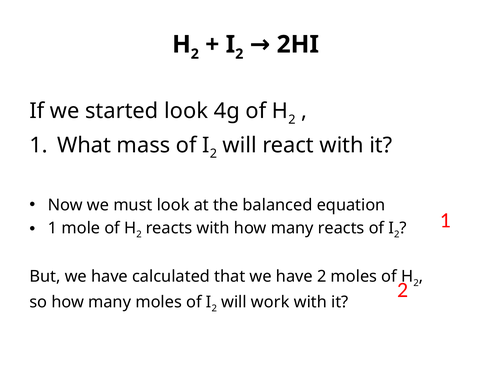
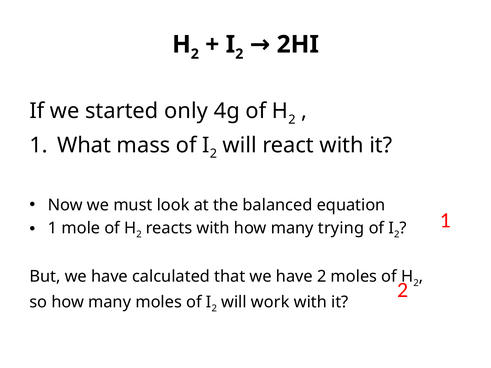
started look: look -> only (186, 111)
many reacts: reacts -> trying (341, 228)
